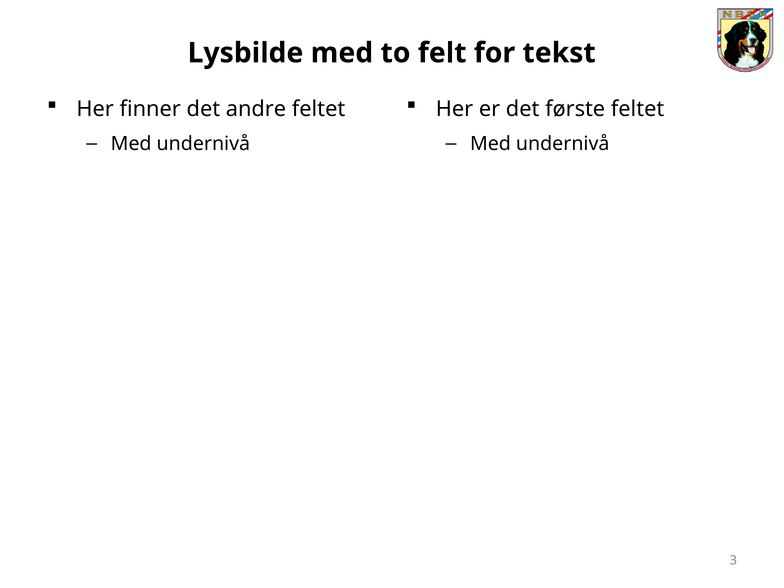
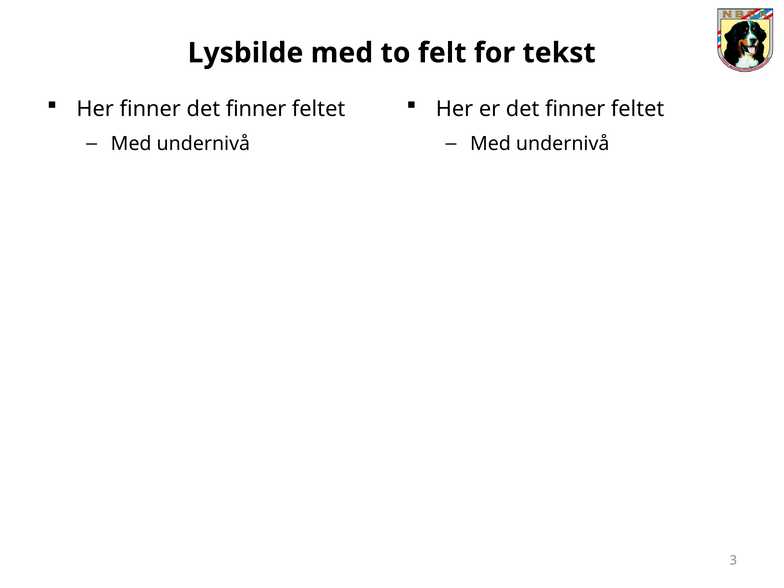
finner det andre: andre -> finner (256, 109)
er det første: første -> finner (575, 109)
